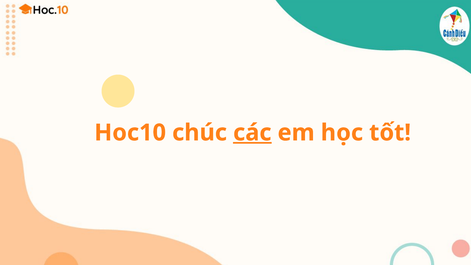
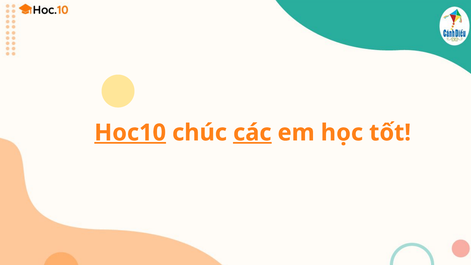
Hoc10 underline: none -> present (130, 133)
